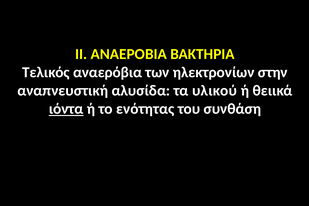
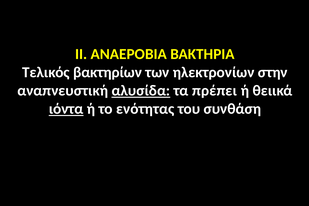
αναερόβια: αναερόβια -> βακτηρίων (108, 72)
αλυσίδα underline: none -> present (141, 91)
υλικού: υλικού -> πρέπει (215, 91)
